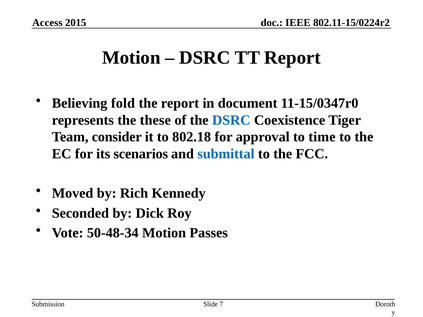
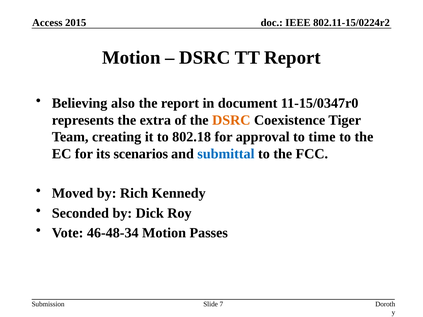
fold: fold -> also (123, 103)
these: these -> extra (155, 120)
DSRC colour: blue -> orange (231, 120)
consider: consider -> creating (117, 137)
50-48-34: 50-48-34 -> 46-48-34 (113, 233)
